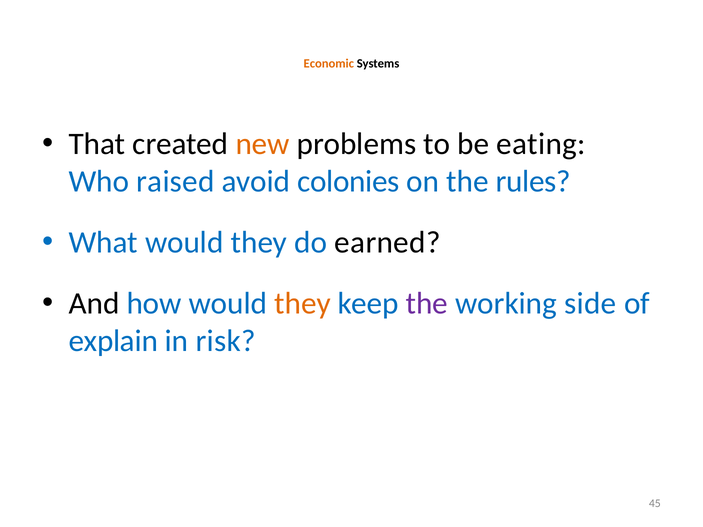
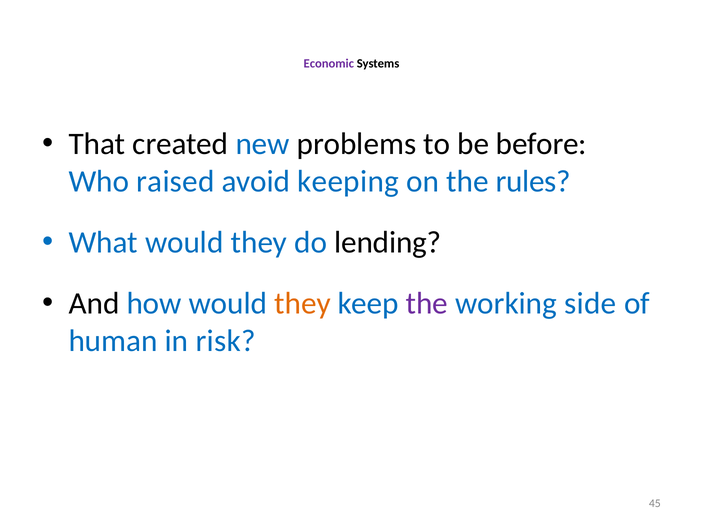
Economic colour: orange -> purple (329, 64)
new colour: orange -> blue (263, 144)
eating: eating -> before (541, 144)
colonies: colonies -> keeping (348, 182)
earned: earned -> lending (388, 243)
explain: explain -> human (113, 341)
